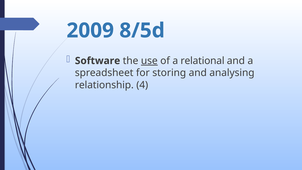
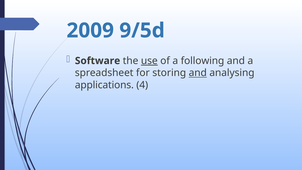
8/5d: 8/5d -> 9/5d (142, 31)
relational: relational -> following (202, 61)
and underline: none -> present (198, 73)
relationship: relationship -> applications (104, 85)
